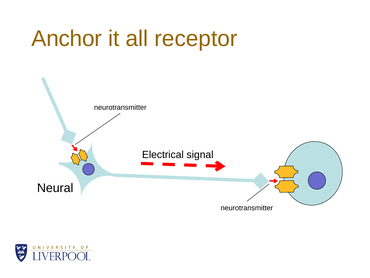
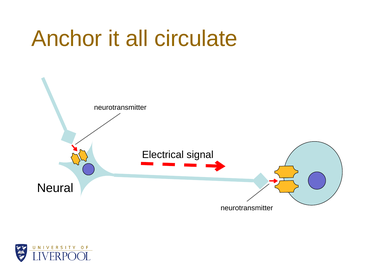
receptor: receptor -> circulate (196, 39)
